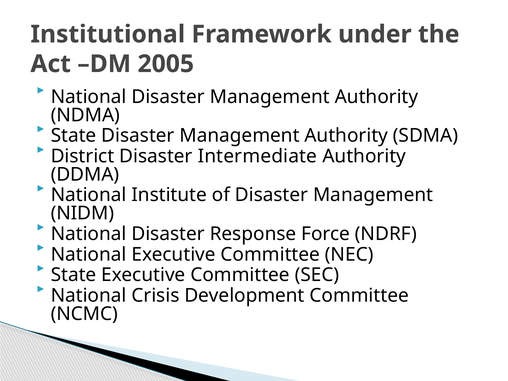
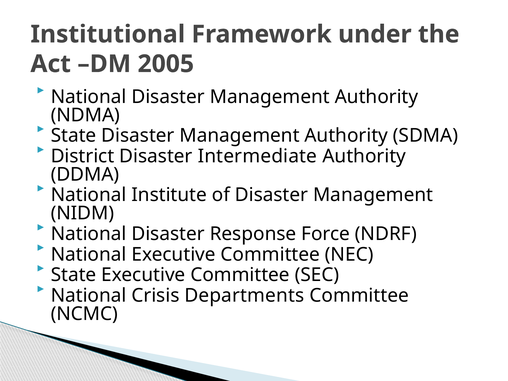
Development: Development -> Departments (244, 295)
